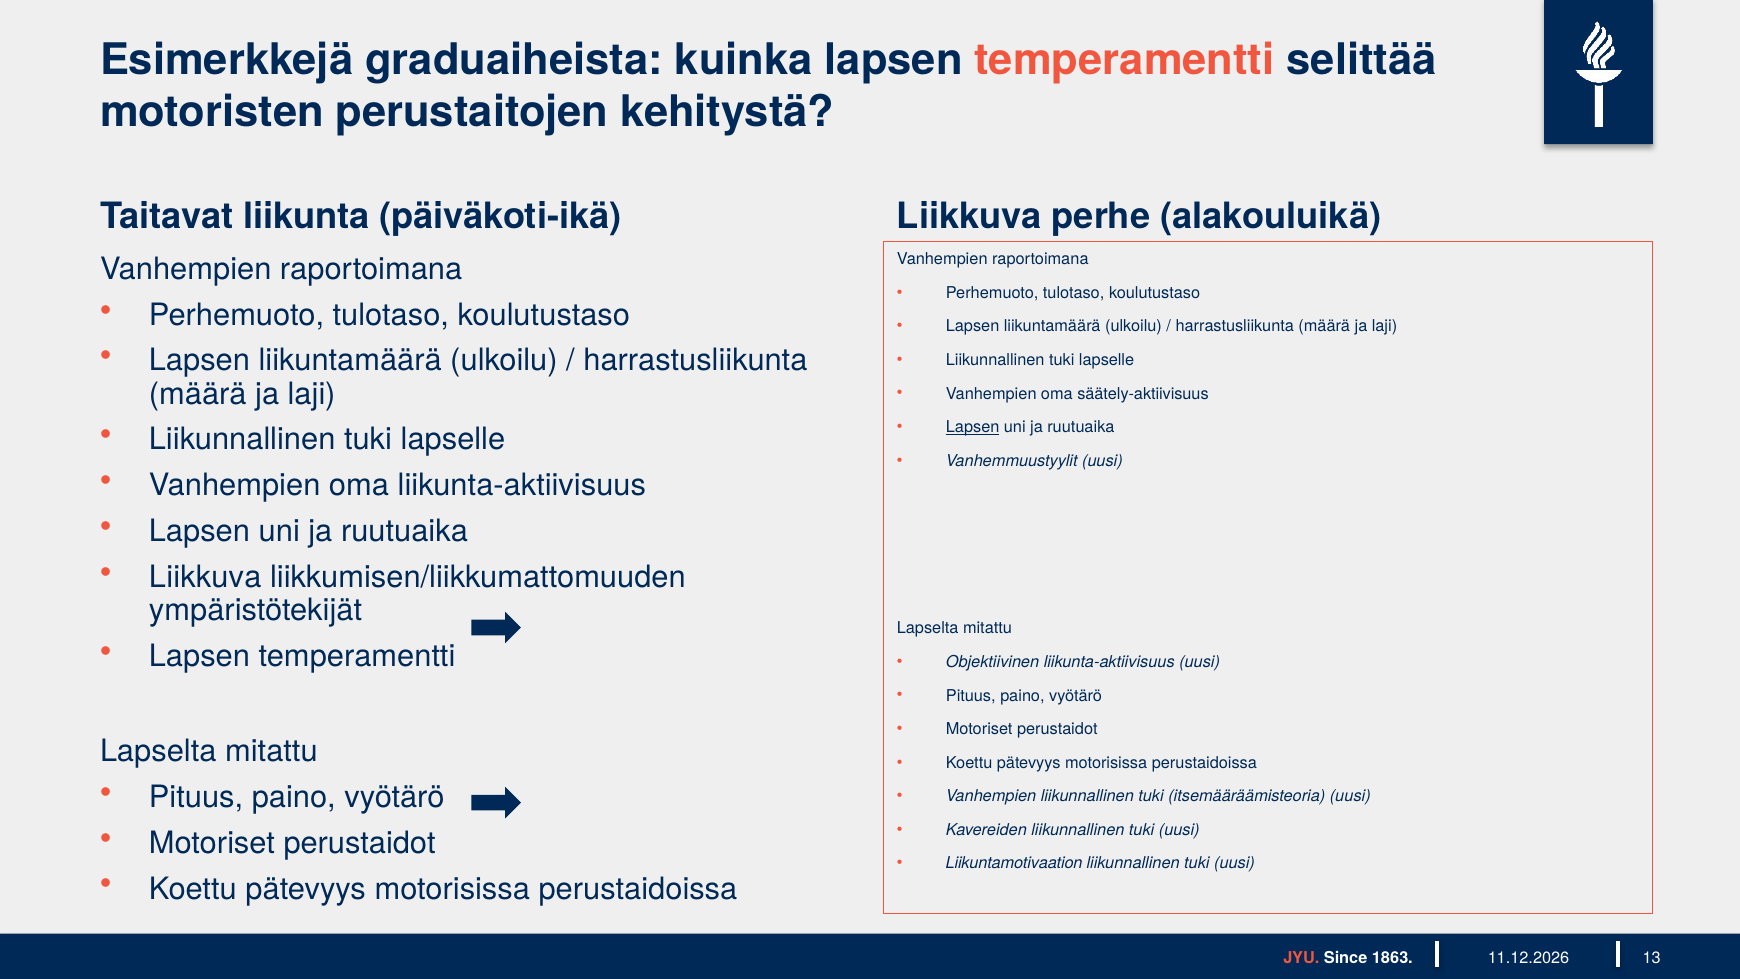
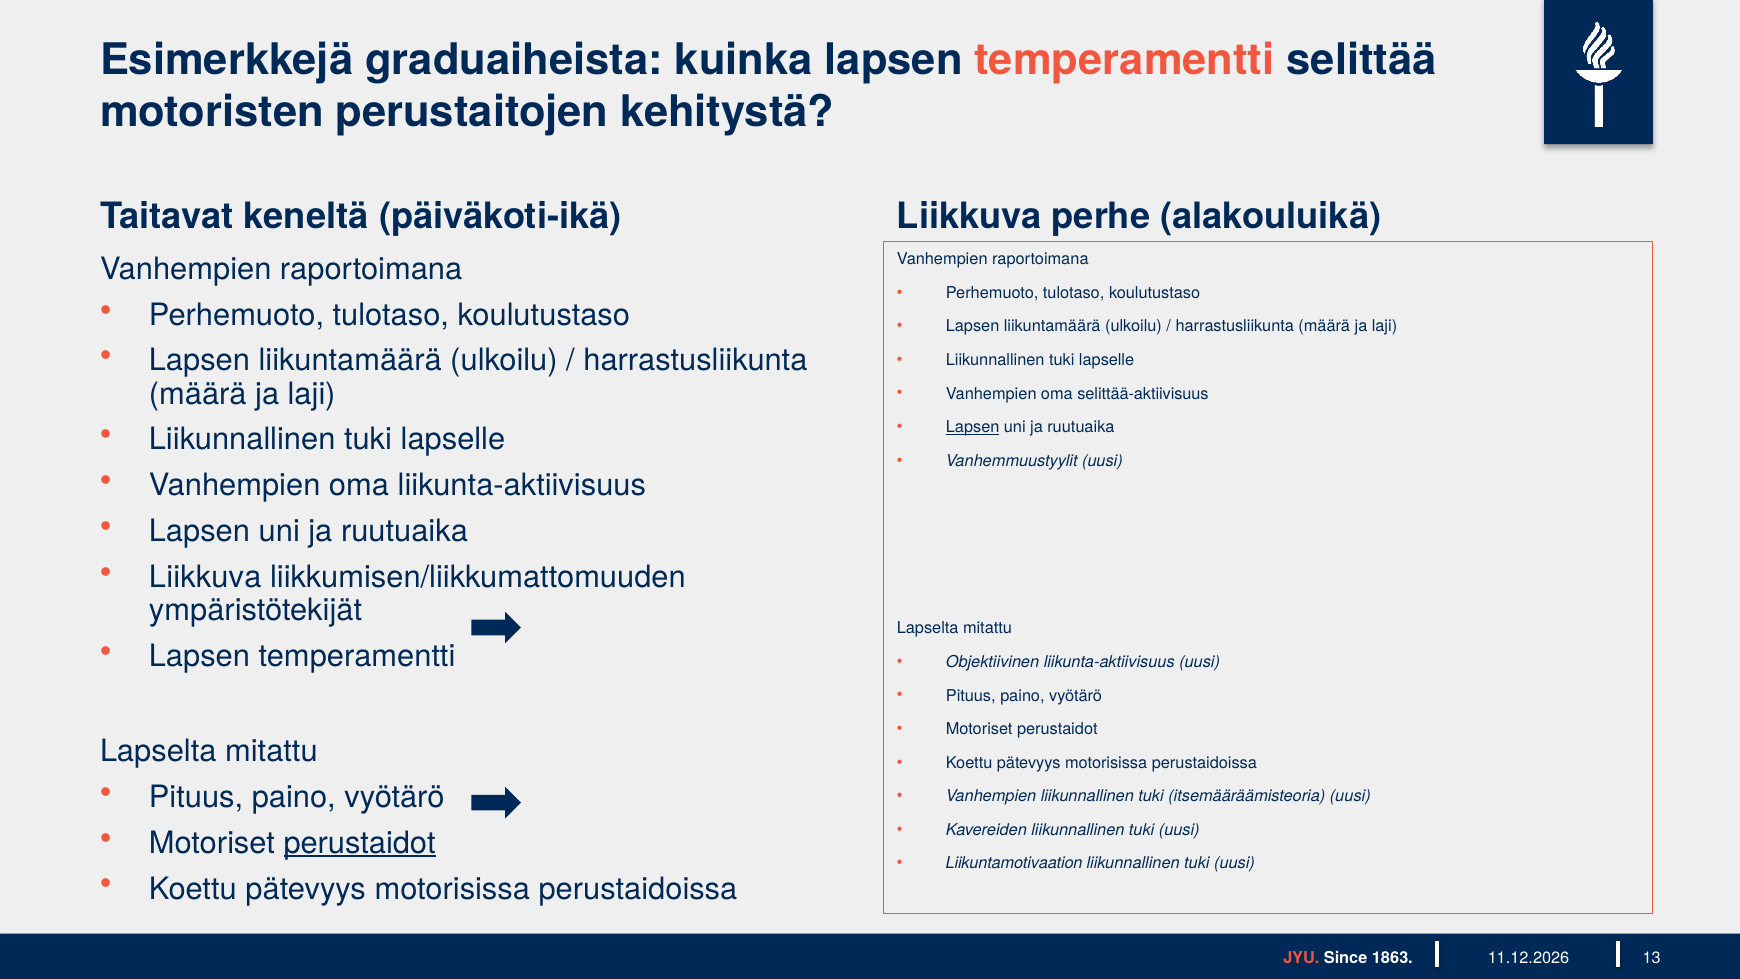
liikunta: liikunta -> keneltä (306, 216)
säätely-aktiivisuus: säätely-aktiivisuus -> selittää-aktiivisuus (1143, 394)
perustaidot underline: none -> present (360, 843)
